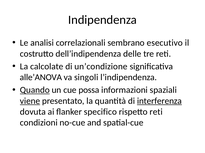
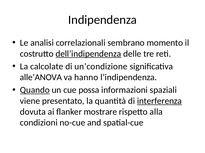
esecutivo: esecutivo -> momento (165, 43)
dell’indipendenza underline: none -> present (88, 54)
singoli: singoli -> hanno (86, 78)
viene underline: present -> none (30, 101)
specifico: specifico -> mostrare (100, 112)
rispetto reti: reti -> alla (156, 112)
